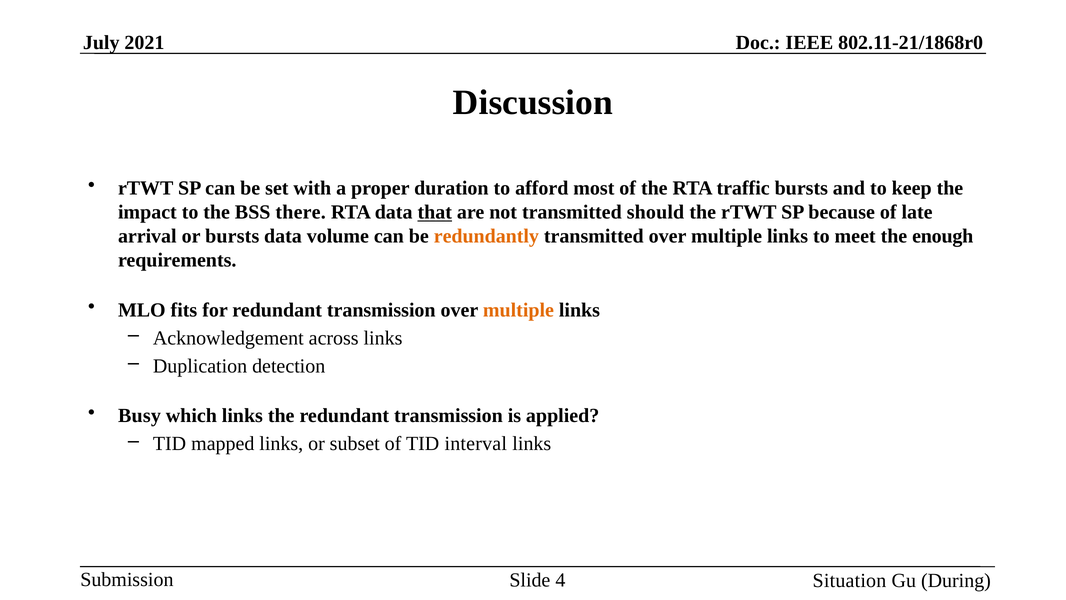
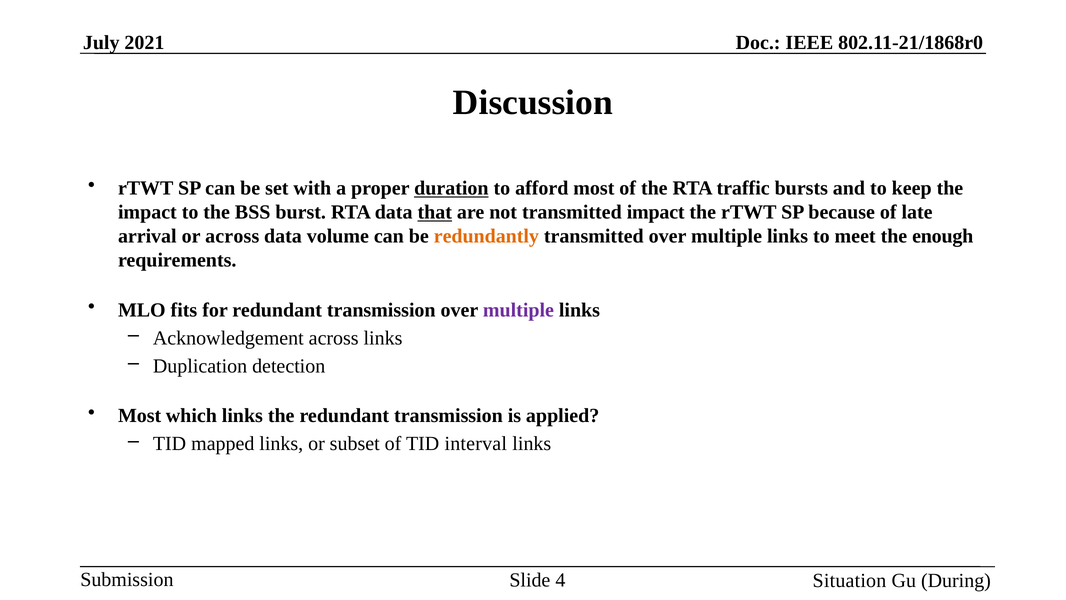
duration underline: none -> present (451, 188)
there: there -> burst (301, 212)
transmitted should: should -> impact (656, 212)
or bursts: bursts -> across (232, 236)
multiple colour: orange -> purple (518, 310)
Busy: Busy -> Most (140, 416)
